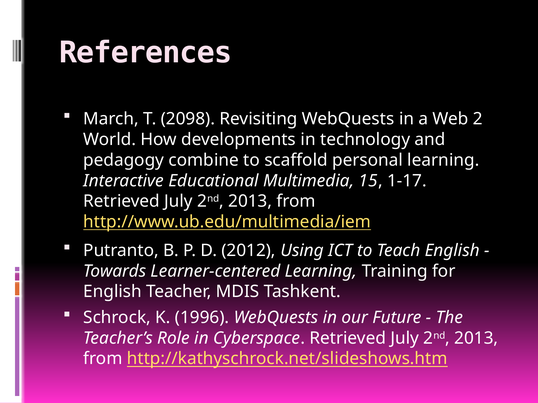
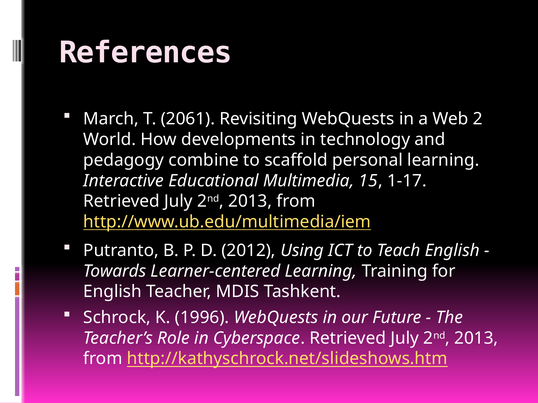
2098: 2098 -> 2061 (188, 119)
